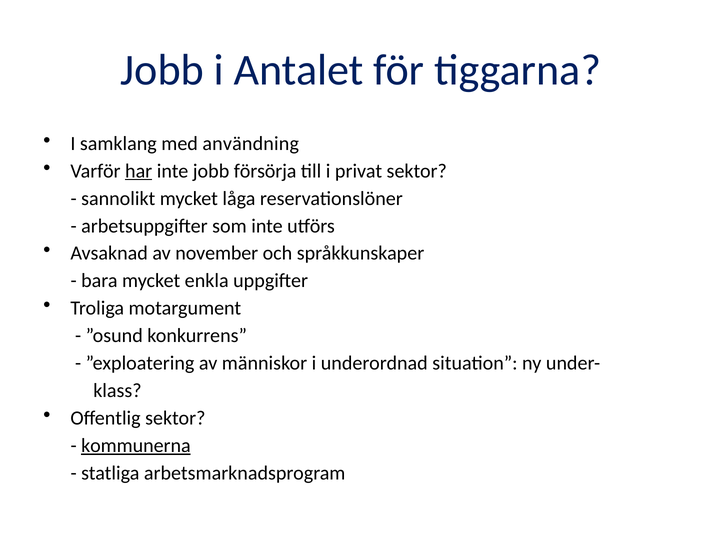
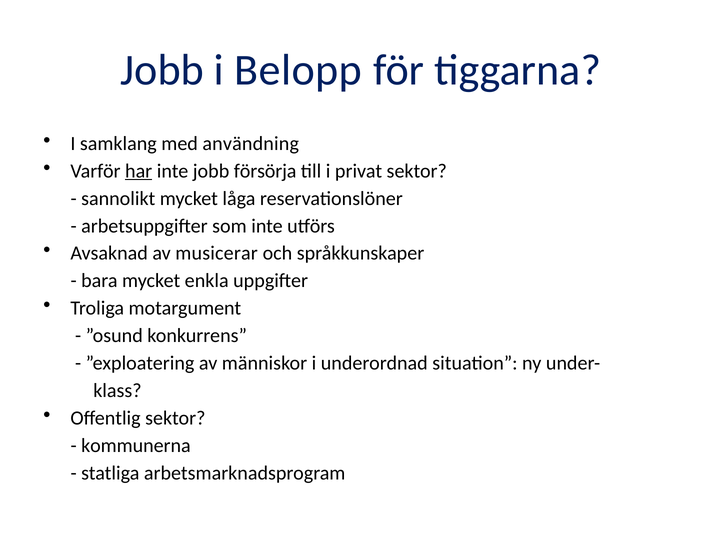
Antalet: Antalet -> Belopp (298, 70)
november: november -> musicerar (217, 253)
kommunerna underline: present -> none (136, 445)
